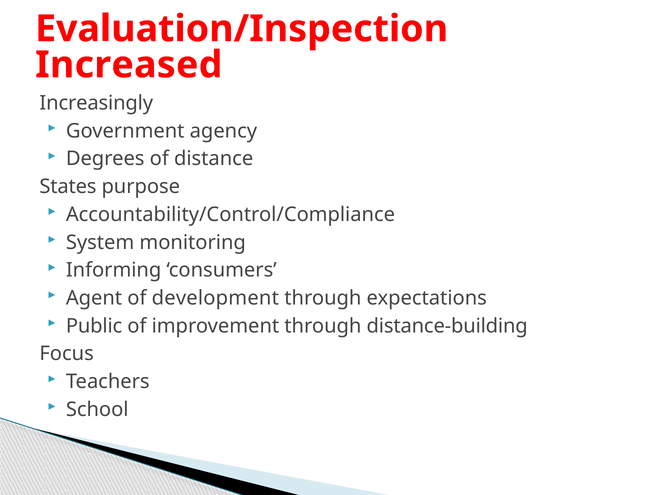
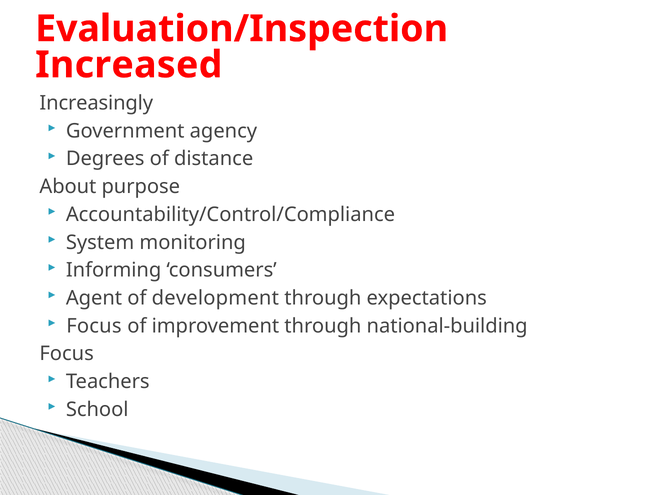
States: States -> About (68, 187)
Public: Public -> Focus (94, 326)
distance-building: distance-building -> national-building (447, 326)
